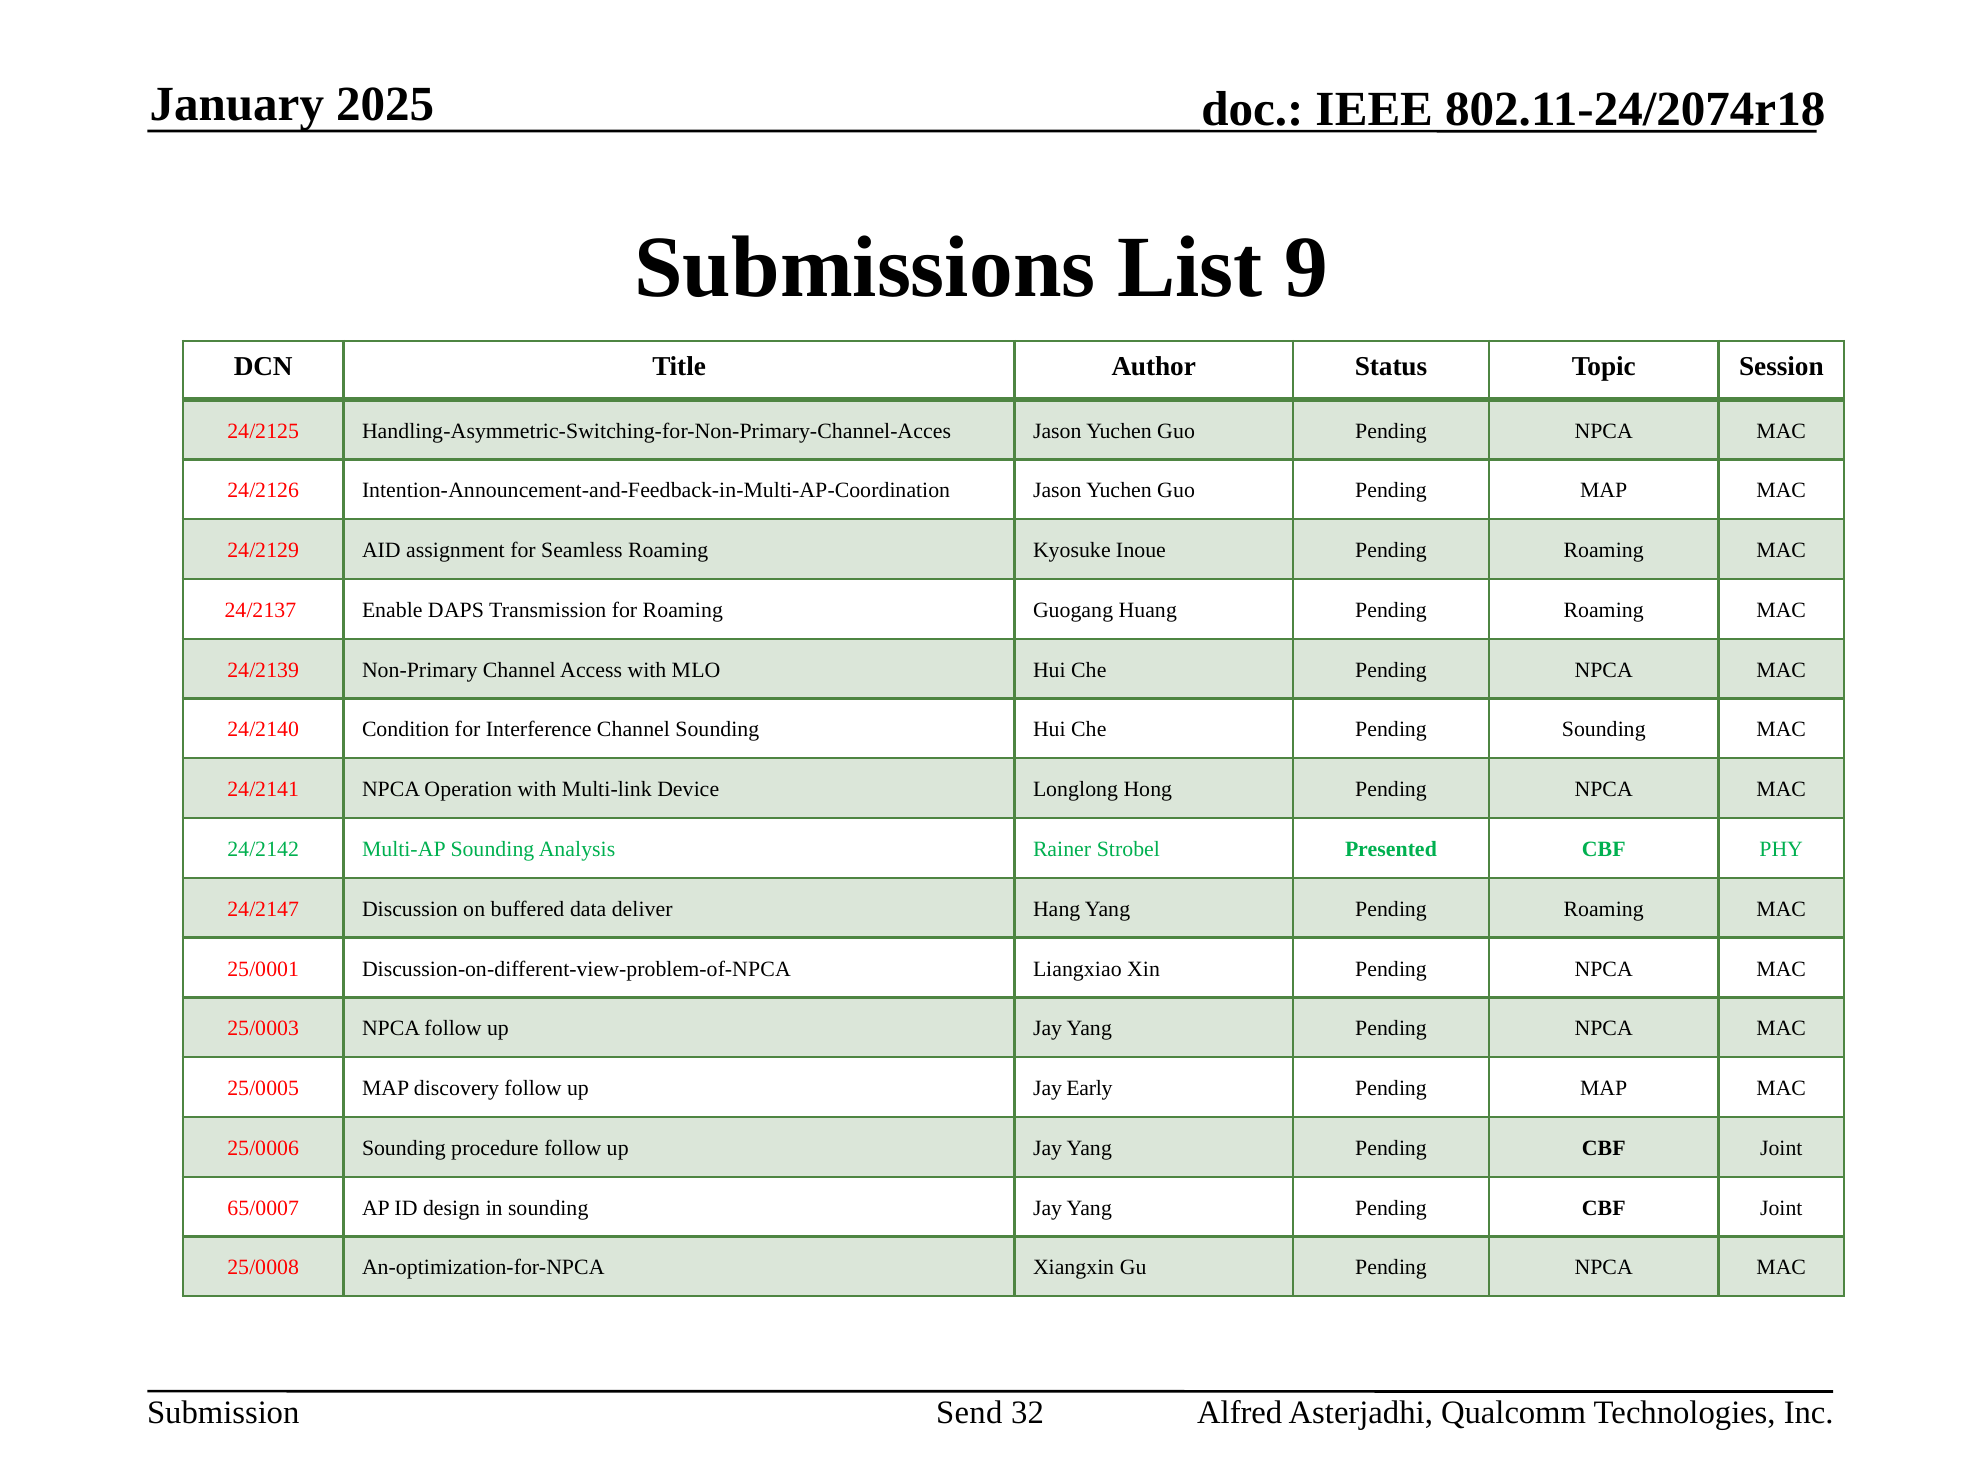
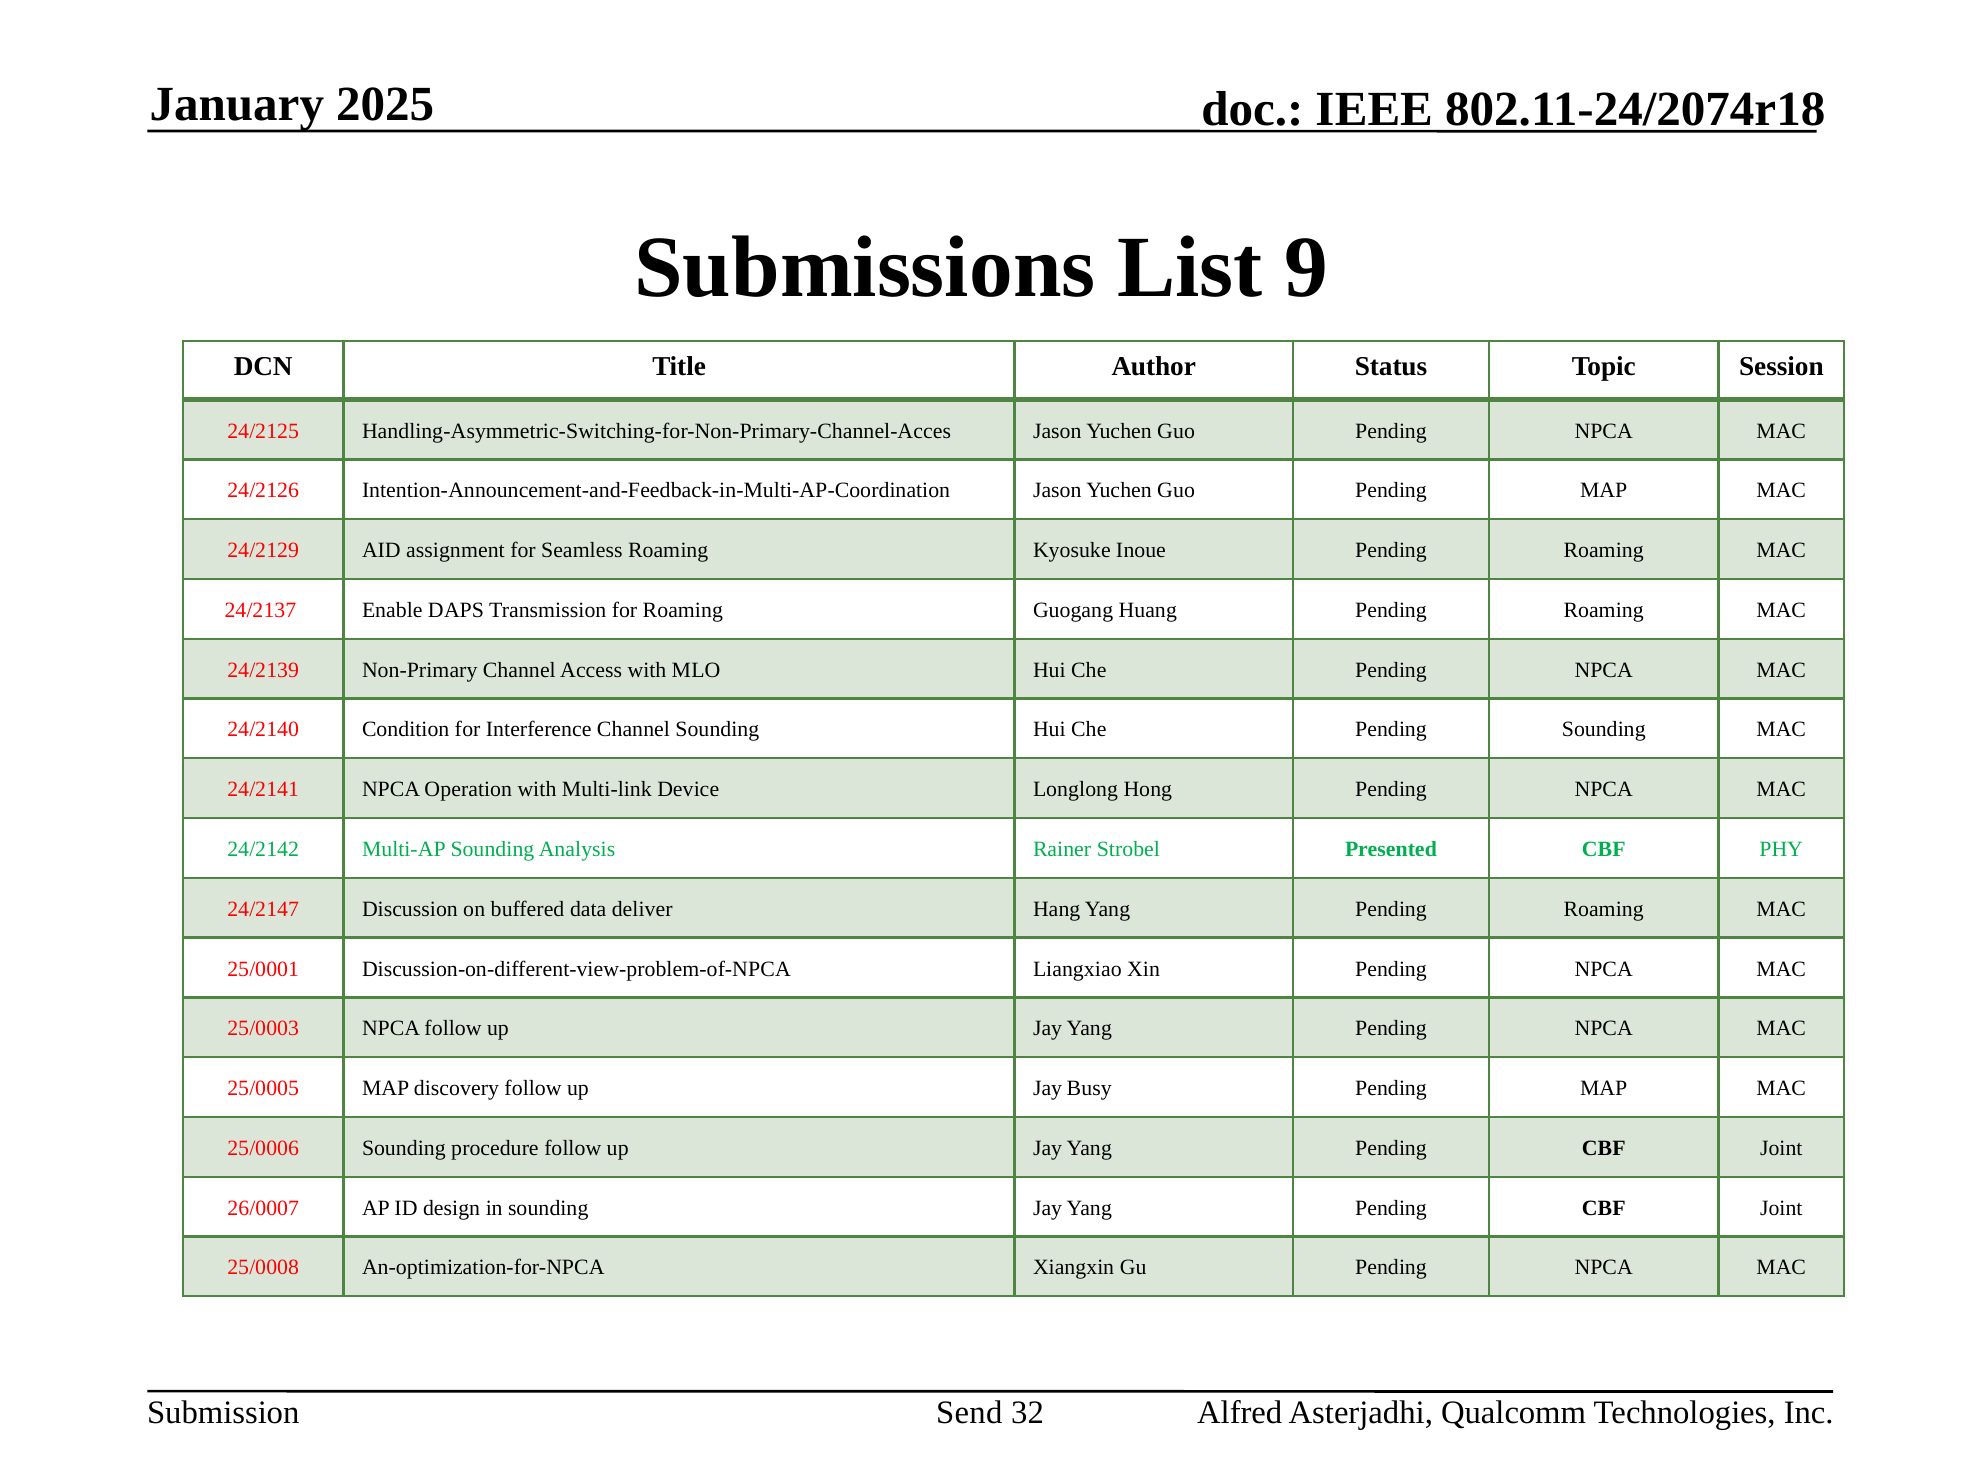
Early: Early -> Busy (1089, 1088)
65/0007: 65/0007 -> 26/0007 (263, 1208)
